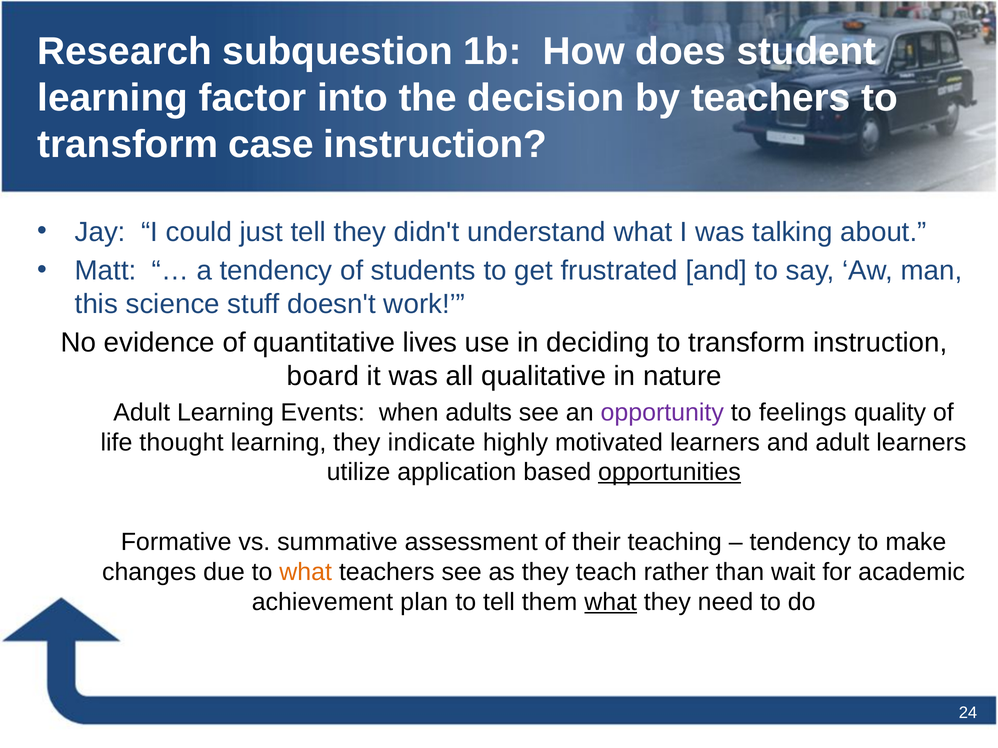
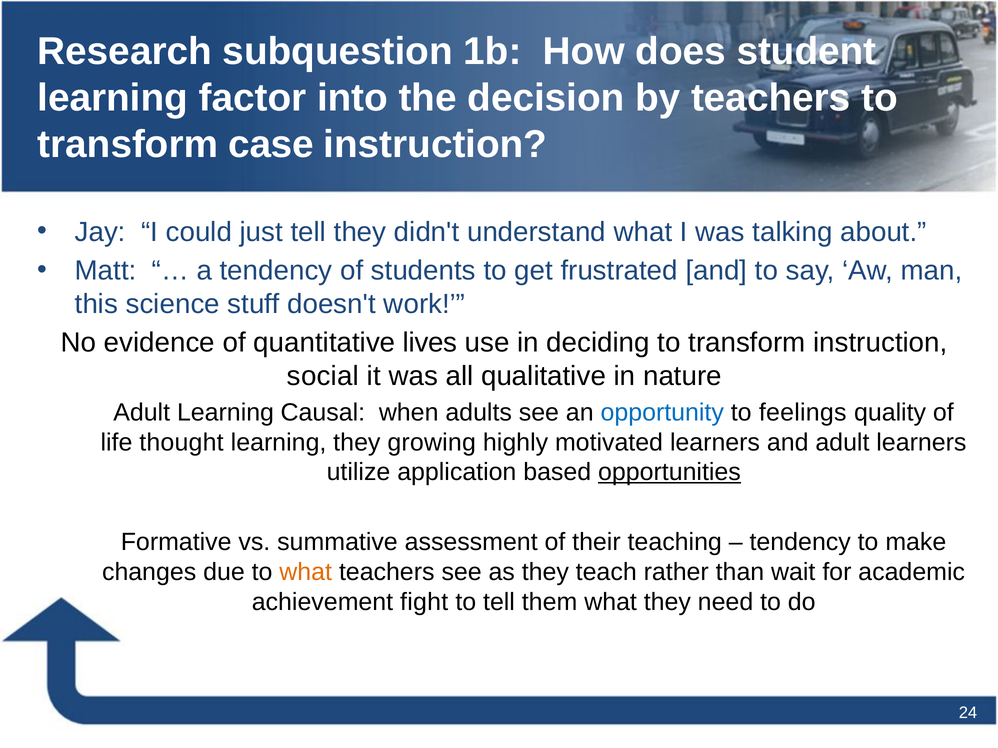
board: board -> social (323, 376)
Events: Events -> Causal (323, 413)
opportunity colour: purple -> blue (662, 413)
indicate: indicate -> growing (432, 443)
plan: plan -> fight (424, 602)
what underline: present -> none (611, 602)
